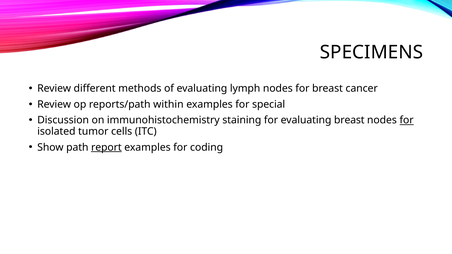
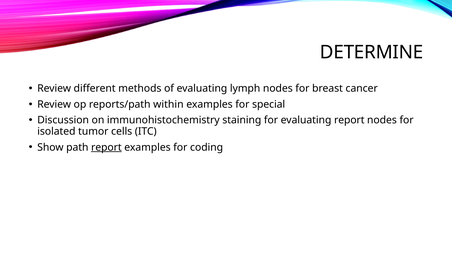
SPECIMENS: SPECIMENS -> DETERMINE (372, 52)
evaluating breast: breast -> report (349, 120)
for underline: present -> none (407, 120)
